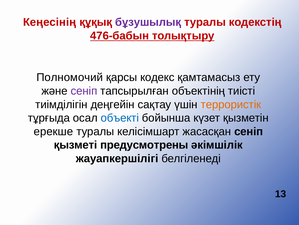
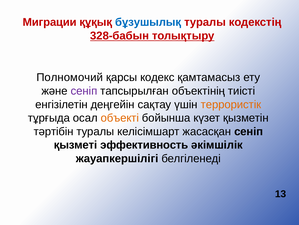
Кеңесінің: Кеңесінің -> Миграции (50, 22)
бұзушылық colour: purple -> blue (148, 22)
476-бабын: 476-бабын -> 328-бабын (120, 36)
тиімділігін: тиімділігін -> енгізілетін (61, 104)
объекті colour: blue -> orange (120, 118)
ерекше: ерекше -> тәртібін (54, 131)
предусмотрены: предусмотрены -> эффективность (144, 145)
